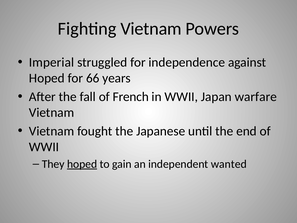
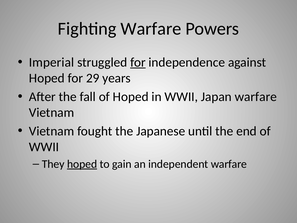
Fighting Vietnam: Vietnam -> Warfare (151, 29)
for underline: none -> present (138, 62)
66: 66 -> 29 (93, 78)
of French: French -> Hoped (131, 97)
independent wanted: wanted -> warfare (229, 164)
